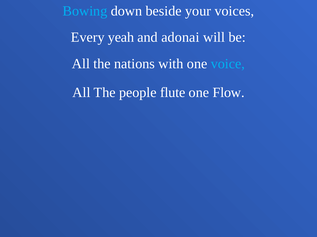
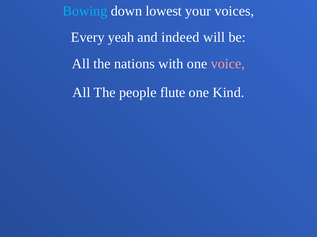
beside: beside -> lowest (164, 11)
adonai: adonai -> indeed (180, 37)
voice colour: light blue -> pink (228, 64)
Flow: Flow -> Kind (229, 93)
